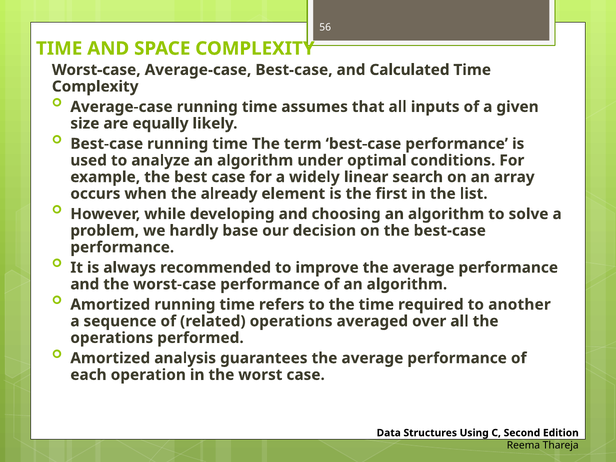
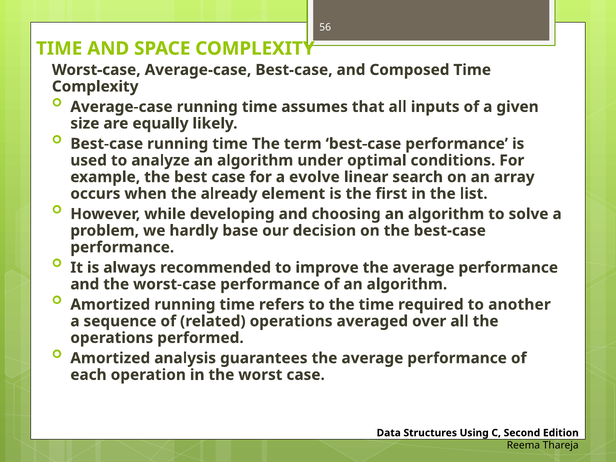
Calculated: Calculated -> Composed (409, 70)
widely: widely -> evolve (314, 177)
